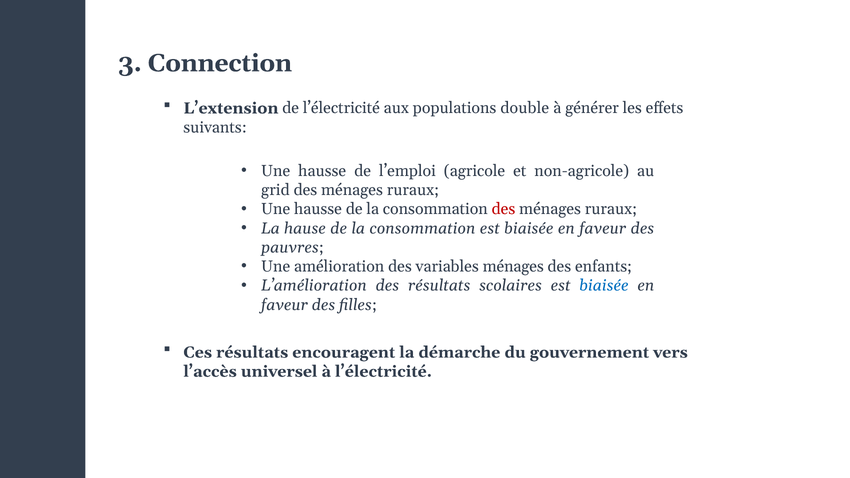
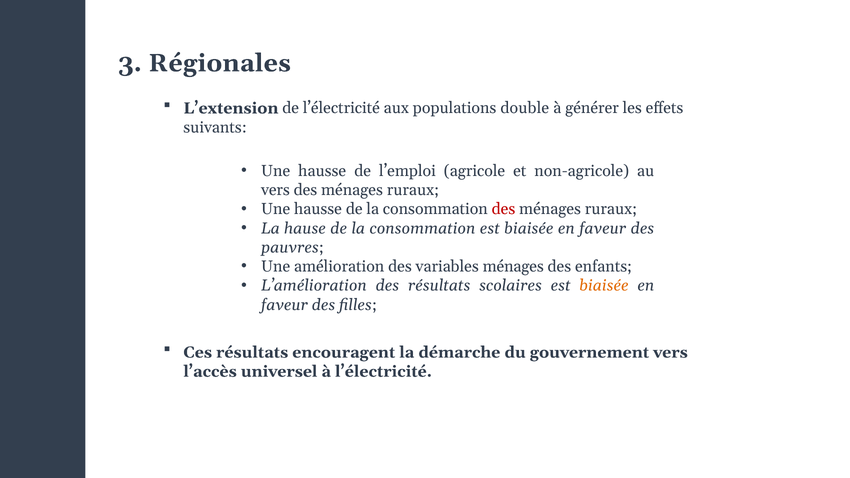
Connection: Connection -> Régionales (220, 63)
grid: grid -> vers (275, 190)
biaisée colour: blue -> orange (604, 286)
